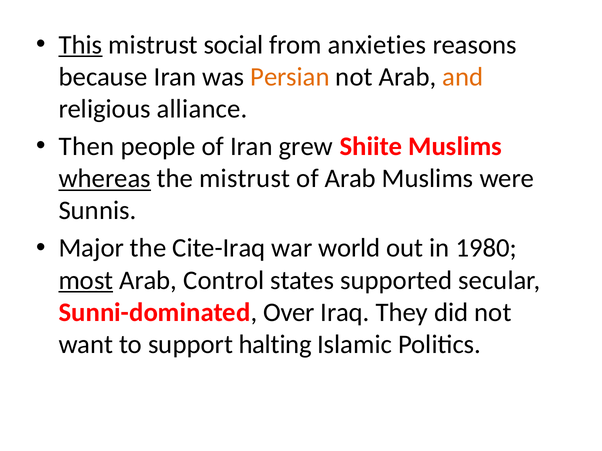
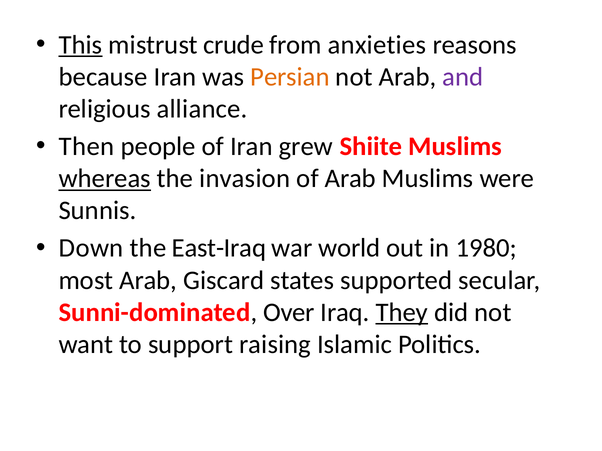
social: social -> crude (234, 45)
and colour: orange -> purple (463, 77)
the mistrust: mistrust -> invasion (245, 179)
Major: Major -> Down (91, 248)
Cite-Iraq: Cite-Iraq -> East-Iraq (219, 248)
most underline: present -> none (86, 281)
Control: Control -> Giscard (224, 281)
They underline: none -> present (402, 313)
halting: halting -> raising (275, 345)
